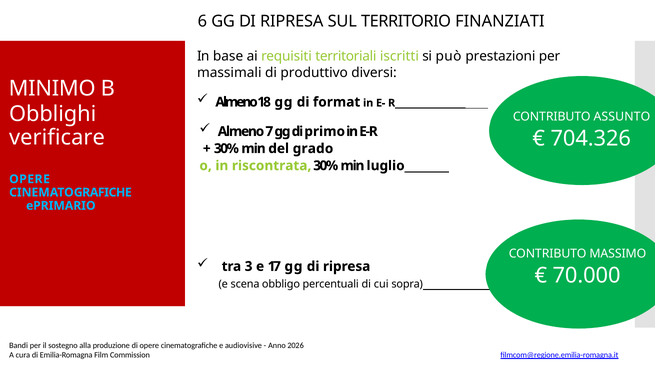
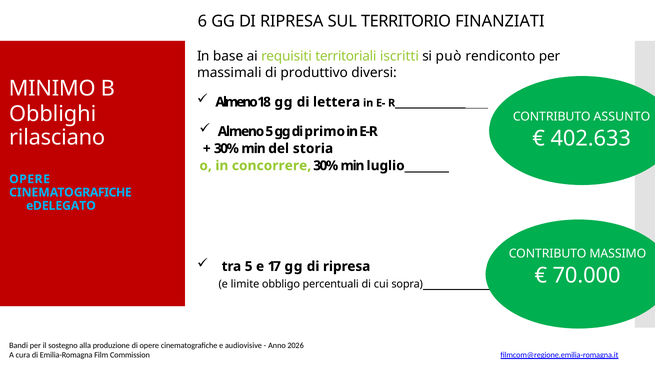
prestazioni: prestazioni -> rendiconto (500, 56)
format: format -> lettera (337, 102)
Almeno 7: 7 -> 5 (269, 131)
verificare: verificare -> rilasciano (57, 137)
704.326: 704.326 -> 402.633 (591, 138)
grado: grado -> storia (313, 148)
riscontrata: riscontrata -> concorrere (272, 165)
PRIMARIO: PRIMARIO -> DELEGATO (64, 205)
tra 3: 3 -> 5 (249, 266)
scena: scena -> limite (245, 284)
